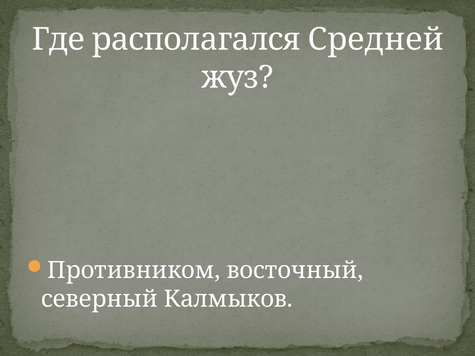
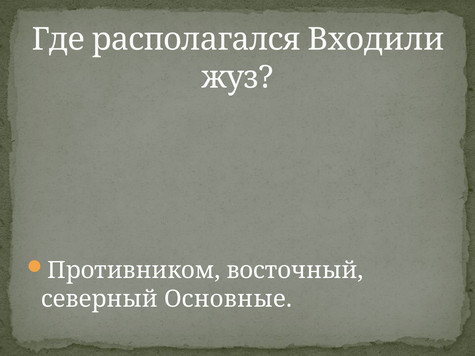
Средней: Средней -> Входили (376, 39)
Калмыков: Калмыков -> Основные (228, 299)
